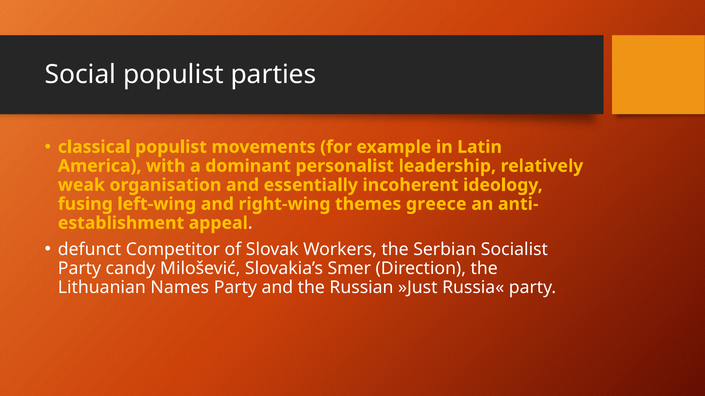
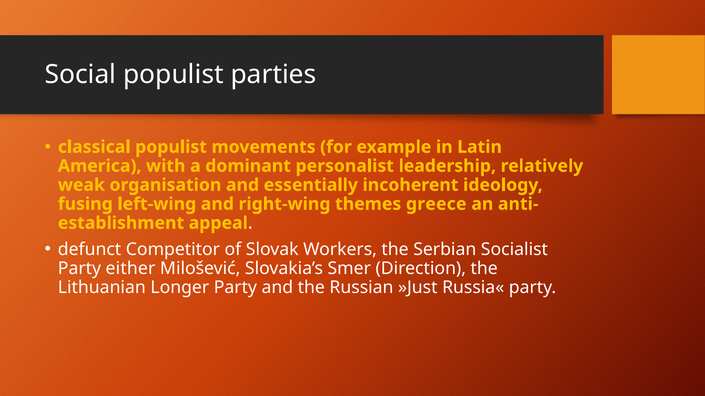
candy: candy -> either (130, 269)
Names: Names -> Longer (180, 288)
